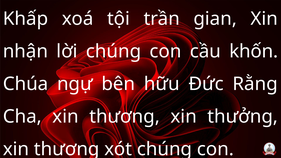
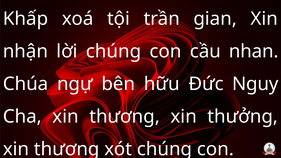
khốn: khốn -> nhan (254, 51)
Rằng: Rằng -> Nguy (255, 84)
